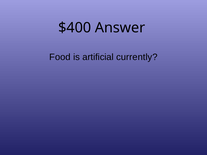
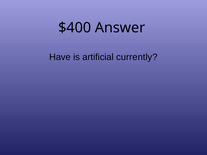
Food: Food -> Have (60, 57)
